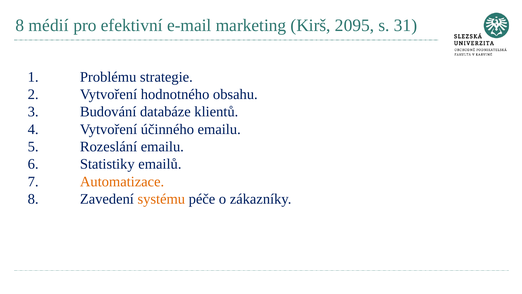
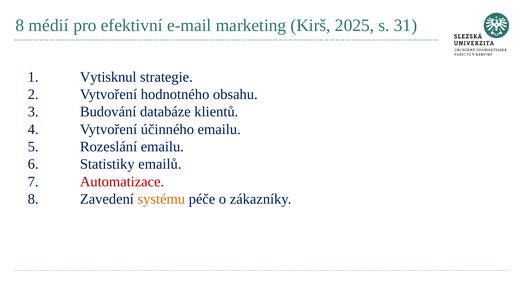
2095: 2095 -> 2025 (355, 25)
Problému: Problému -> Vytisknul (108, 77)
Automatizace colour: orange -> red (122, 181)
